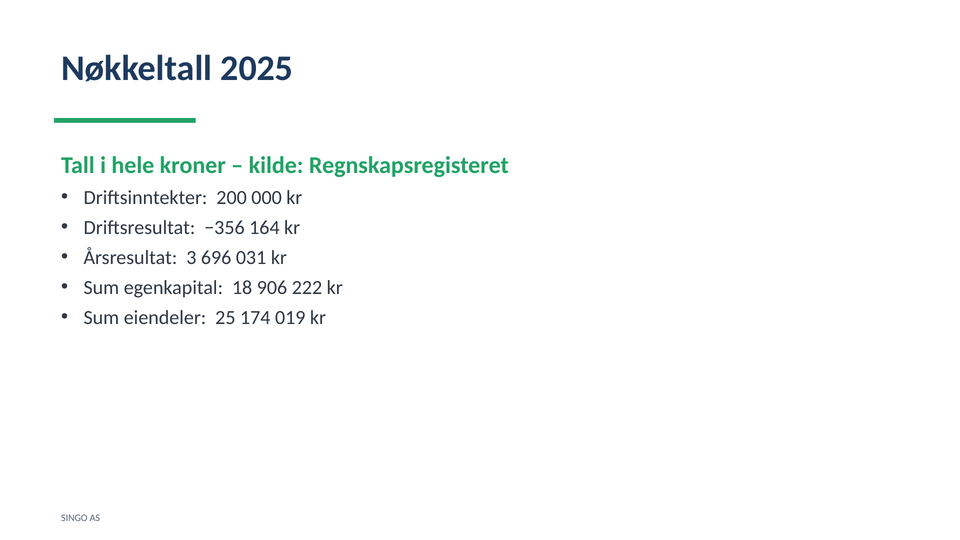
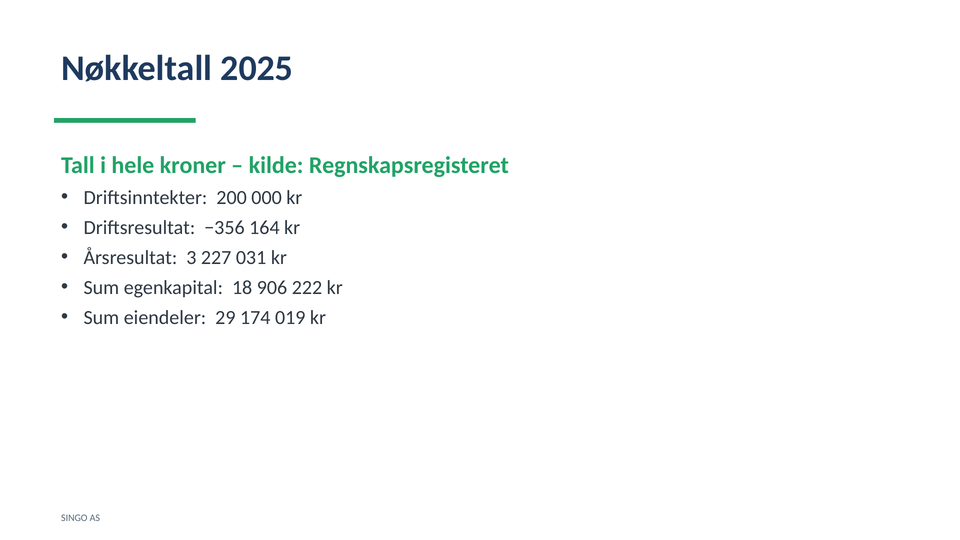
696: 696 -> 227 (216, 257)
25: 25 -> 29 (225, 317)
